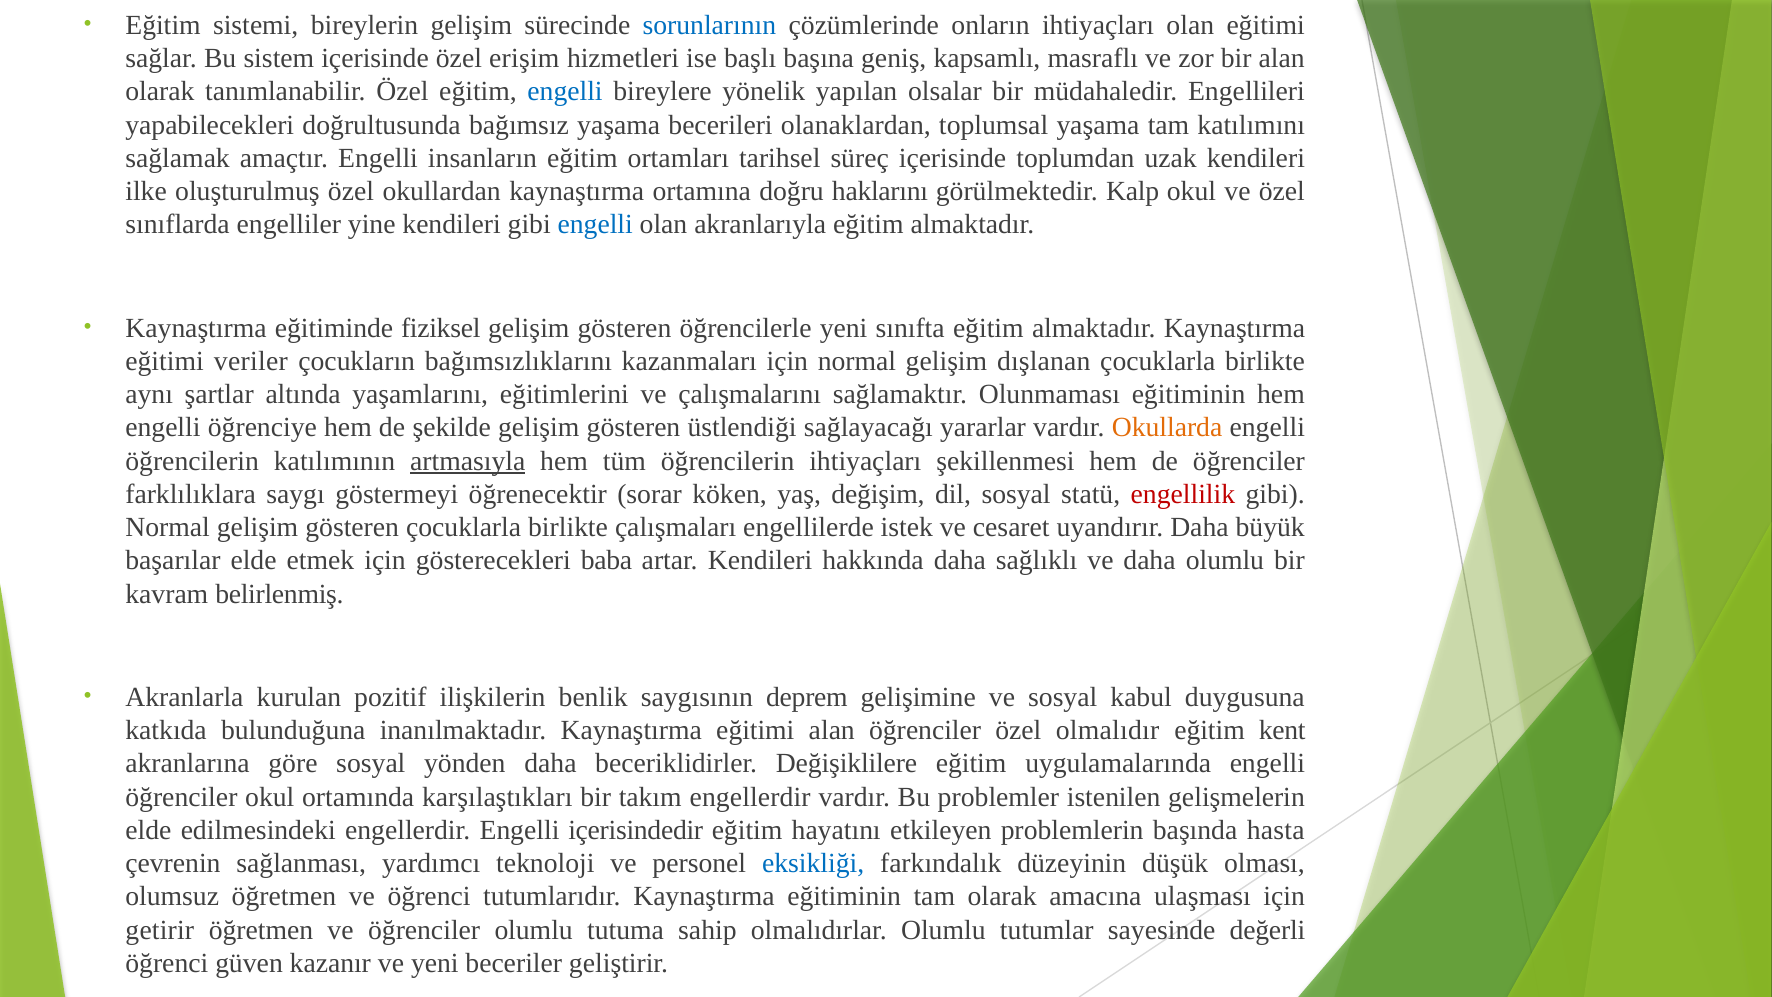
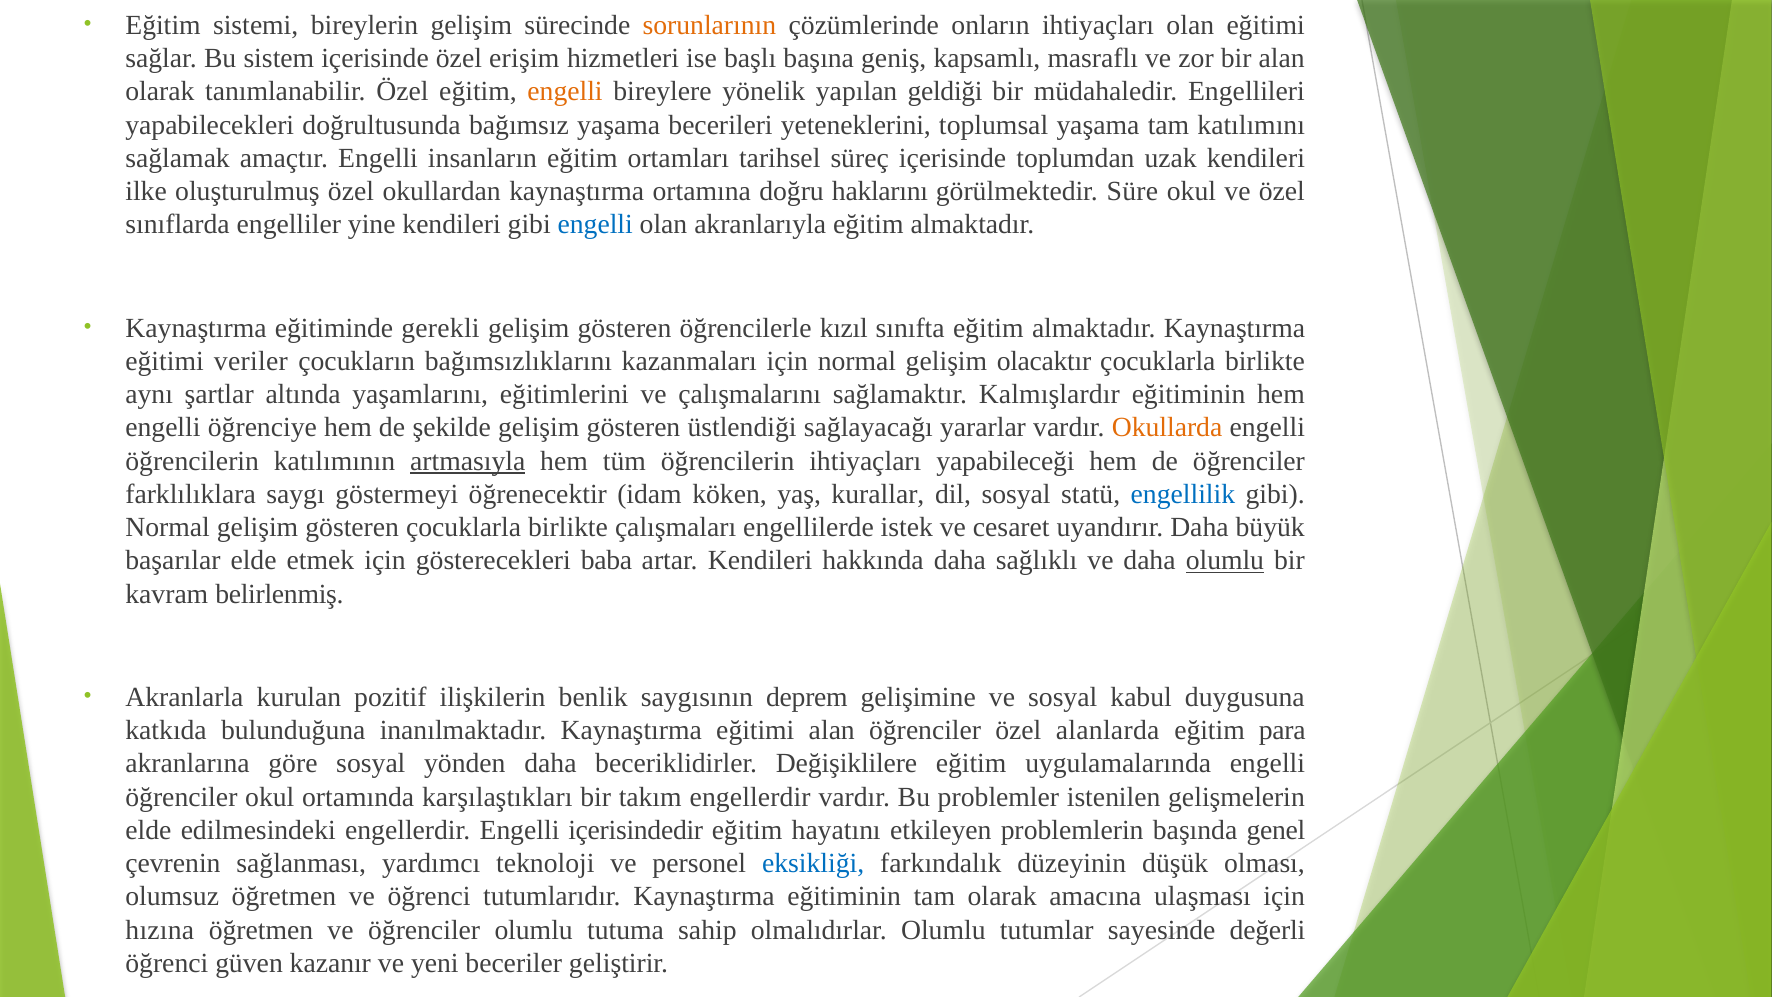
sorunlarının colour: blue -> orange (709, 25)
engelli colour: blue -> orange (565, 92)
olsalar: olsalar -> geldiği (945, 92)
olanaklardan: olanaklardan -> yeteneklerini (856, 125)
Kalp: Kalp -> Süre (1132, 191)
fiziksel: fiziksel -> gerekli (440, 328)
öğrencilerle yeni: yeni -> kızıl (844, 328)
dışlanan: dışlanan -> olacaktır (1044, 361)
Olunmaması: Olunmaması -> Kalmışlardır (1049, 394)
şekillenmesi: şekillenmesi -> yapabileceği (1005, 461)
sorar: sorar -> idam (650, 494)
değişim: değişim -> kurallar (878, 494)
engellilik colour: red -> blue (1183, 494)
olumlu underline: none -> present (1225, 560)
olmalıdır: olmalıdır -> alanlarda (1108, 730)
kent: kent -> para (1282, 730)
hasta: hasta -> genel (1276, 830)
getirir: getirir -> hızına (160, 930)
